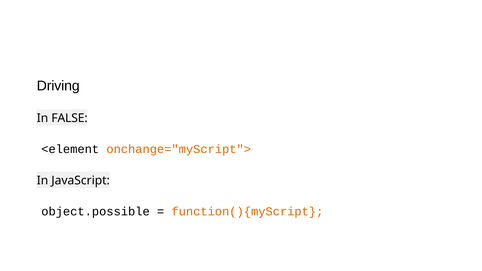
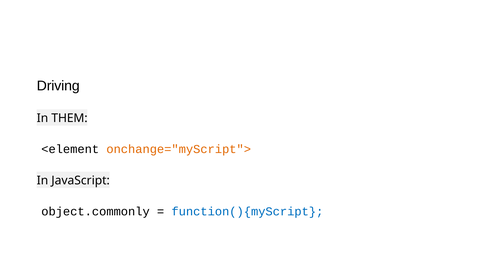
FALSE: FALSE -> THEM (69, 118)
object.possible: object.possible -> object.commonly (96, 212)
function(){myScript colour: orange -> blue (247, 212)
